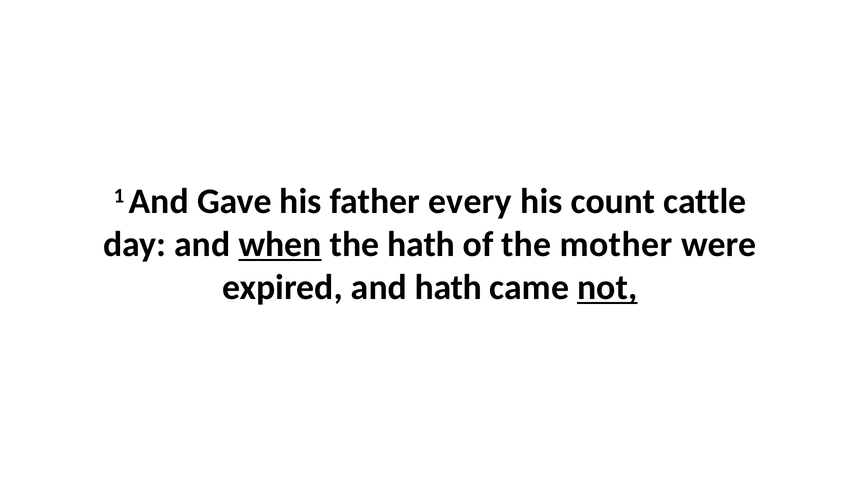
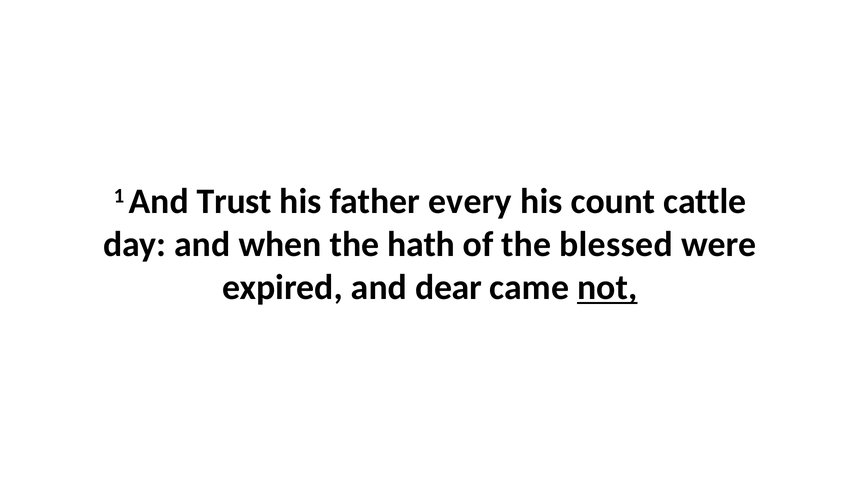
Gave: Gave -> Trust (234, 201)
when underline: present -> none (280, 244)
mother: mother -> blessed (616, 244)
and hath: hath -> dear (448, 287)
